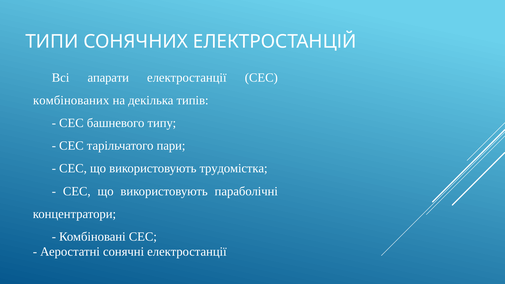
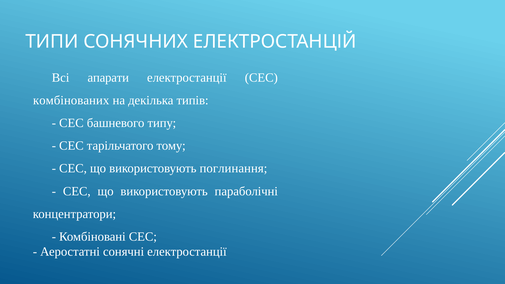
пари: пари -> тому (171, 146)
трудомістка: трудомістка -> поглинання (233, 169)
